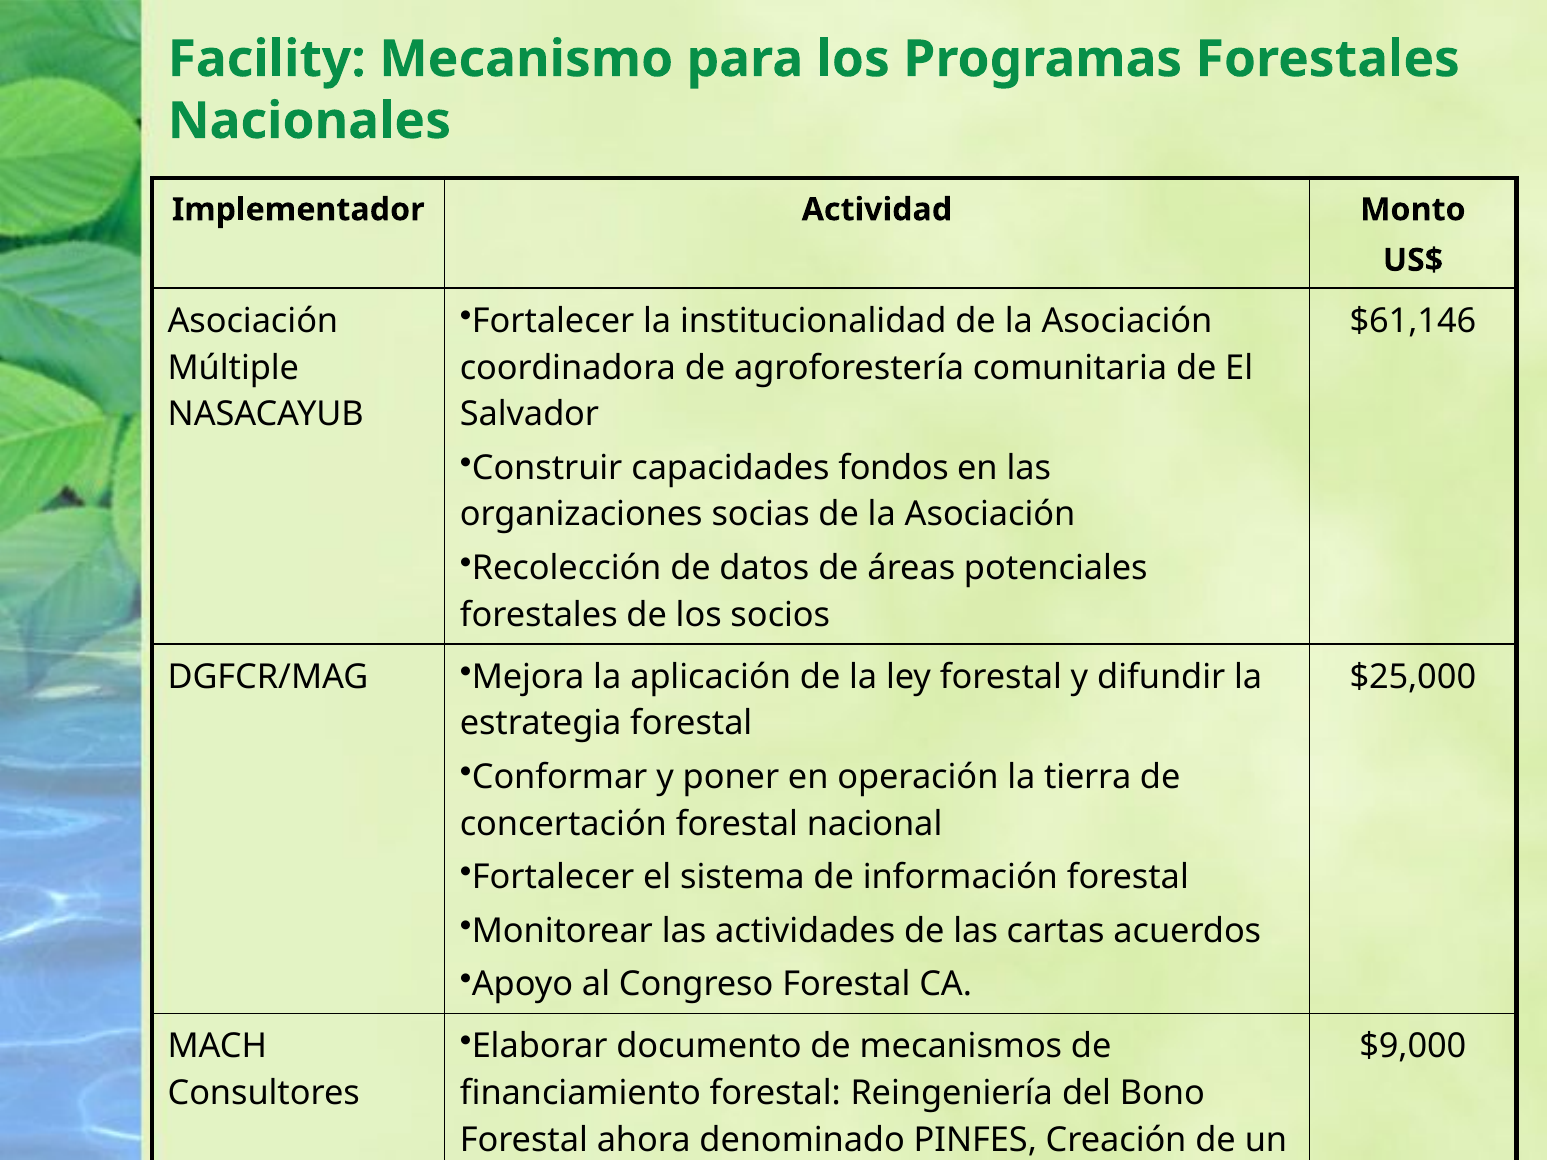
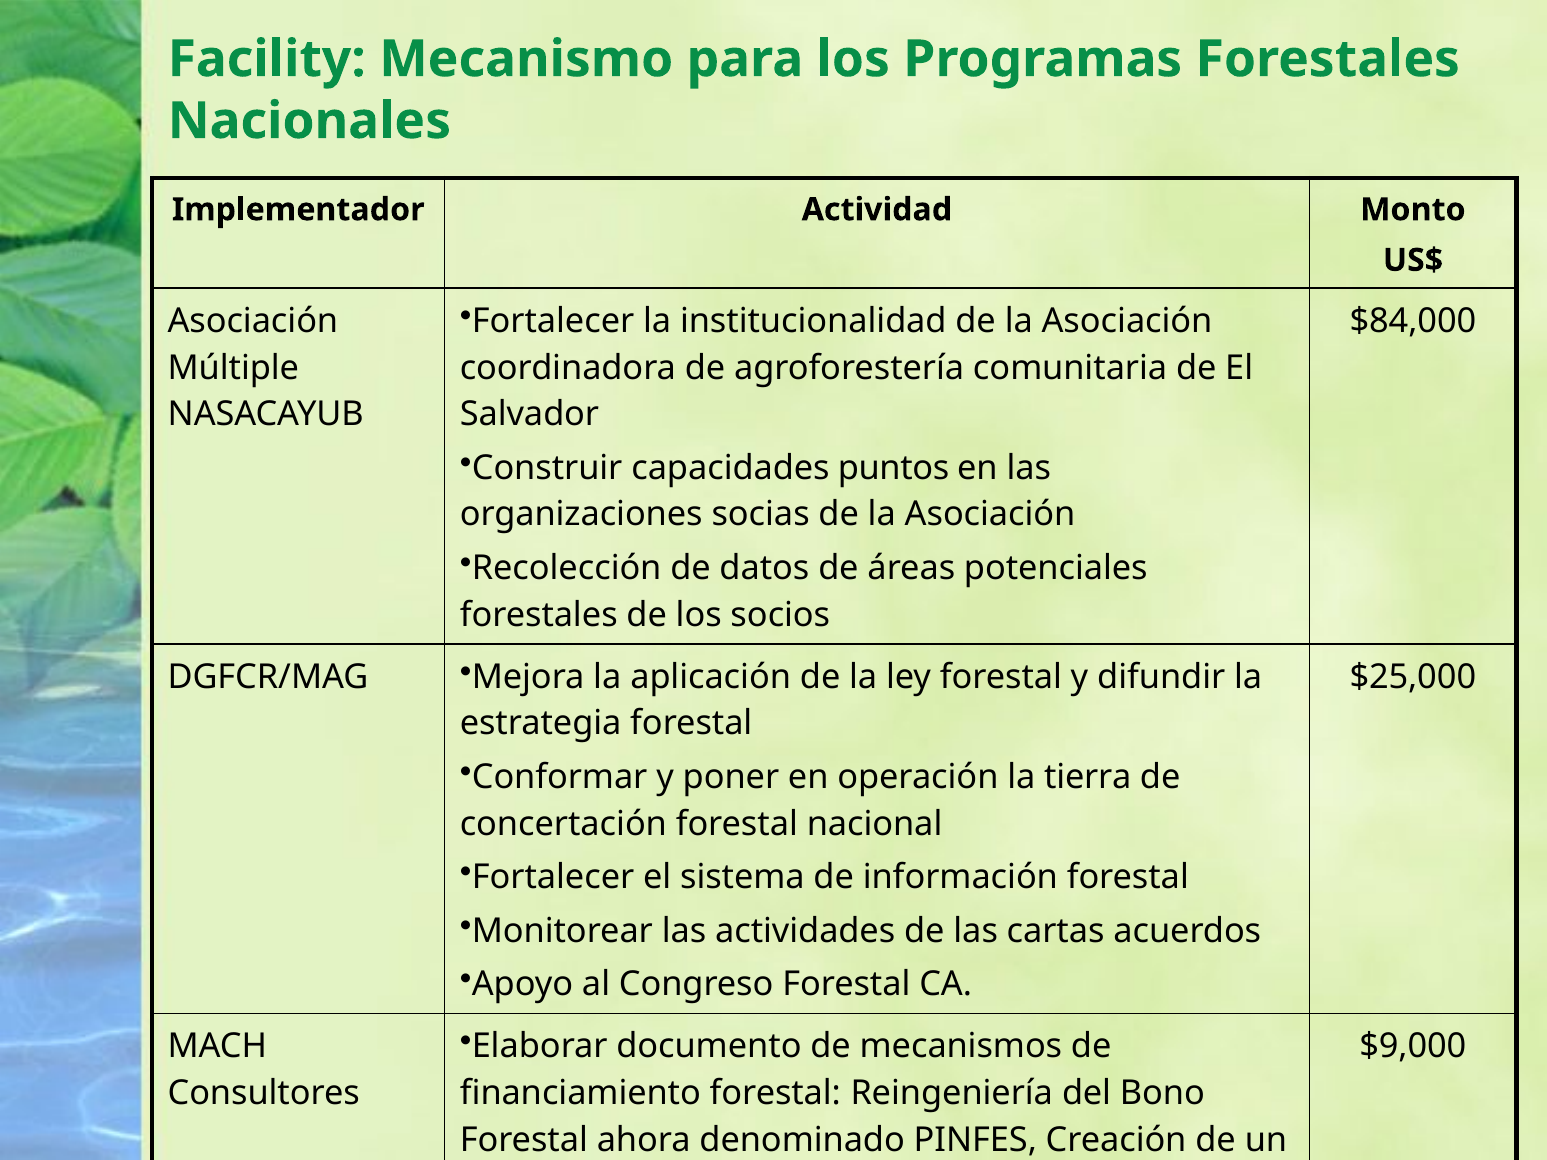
$61,146: $61,146 -> $84,000 (1413, 321)
fondos: fondos -> puntos (894, 468)
